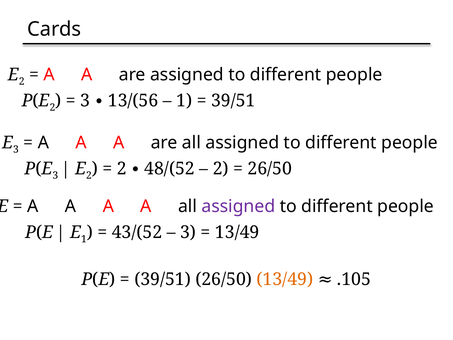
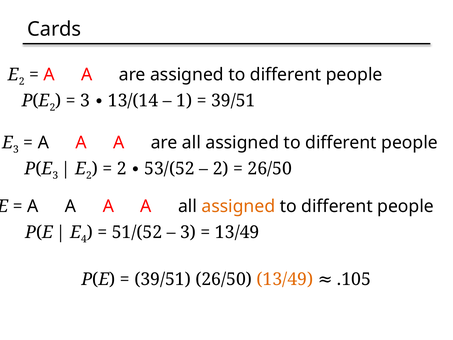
13/(56: 13/(56 -> 13/(14 (133, 101)
48/(52: 48/(52 -> 53/(52 (170, 168)
assigned colour: purple -> orange (238, 206)
E 1: 1 -> 4 (84, 239)
43/(52: 43/(52 -> 51/(52 (137, 232)
